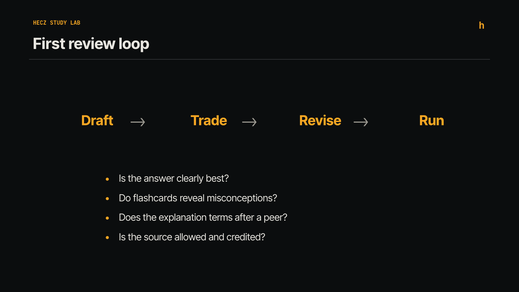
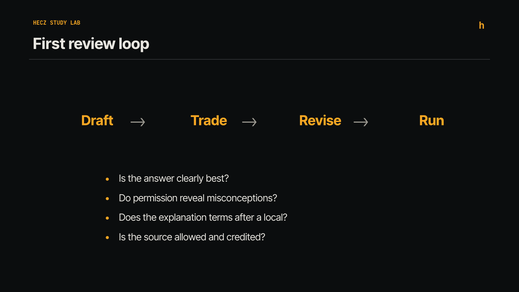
flashcards: flashcards -> permission (155, 198)
peer: peer -> local (276, 218)
